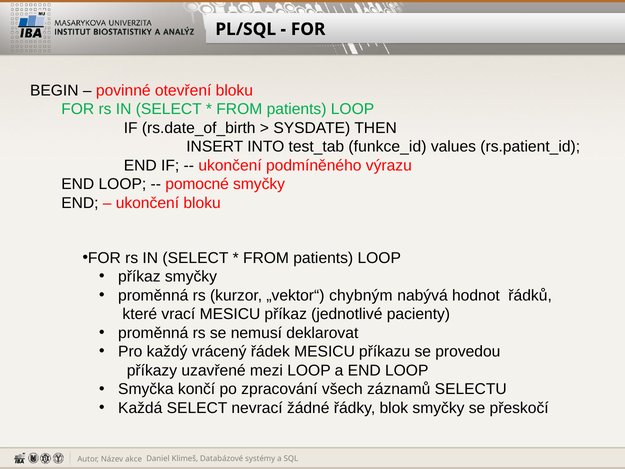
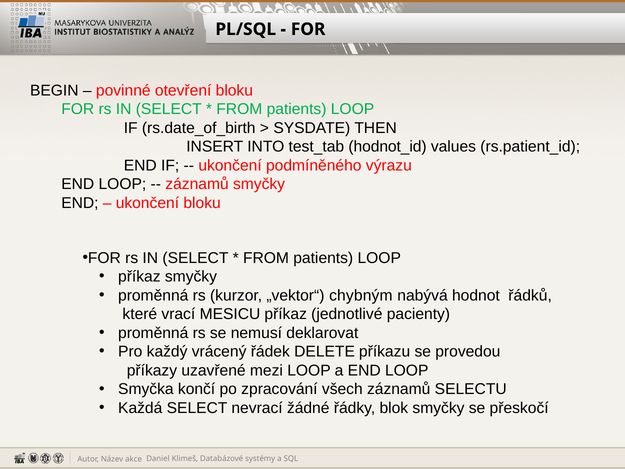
funkce_id: funkce_id -> hodnot_id (388, 147)
pomocné: pomocné -> záznamů (197, 184)
řádek MESICU: MESICU -> DELETE (325, 351)
